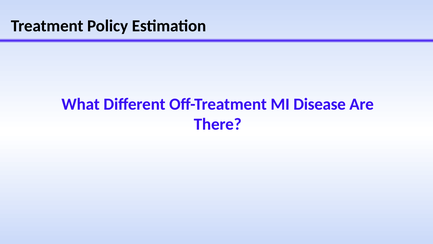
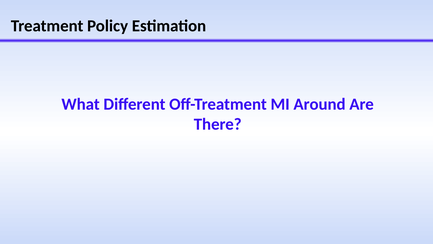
Disease: Disease -> Around (320, 104)
